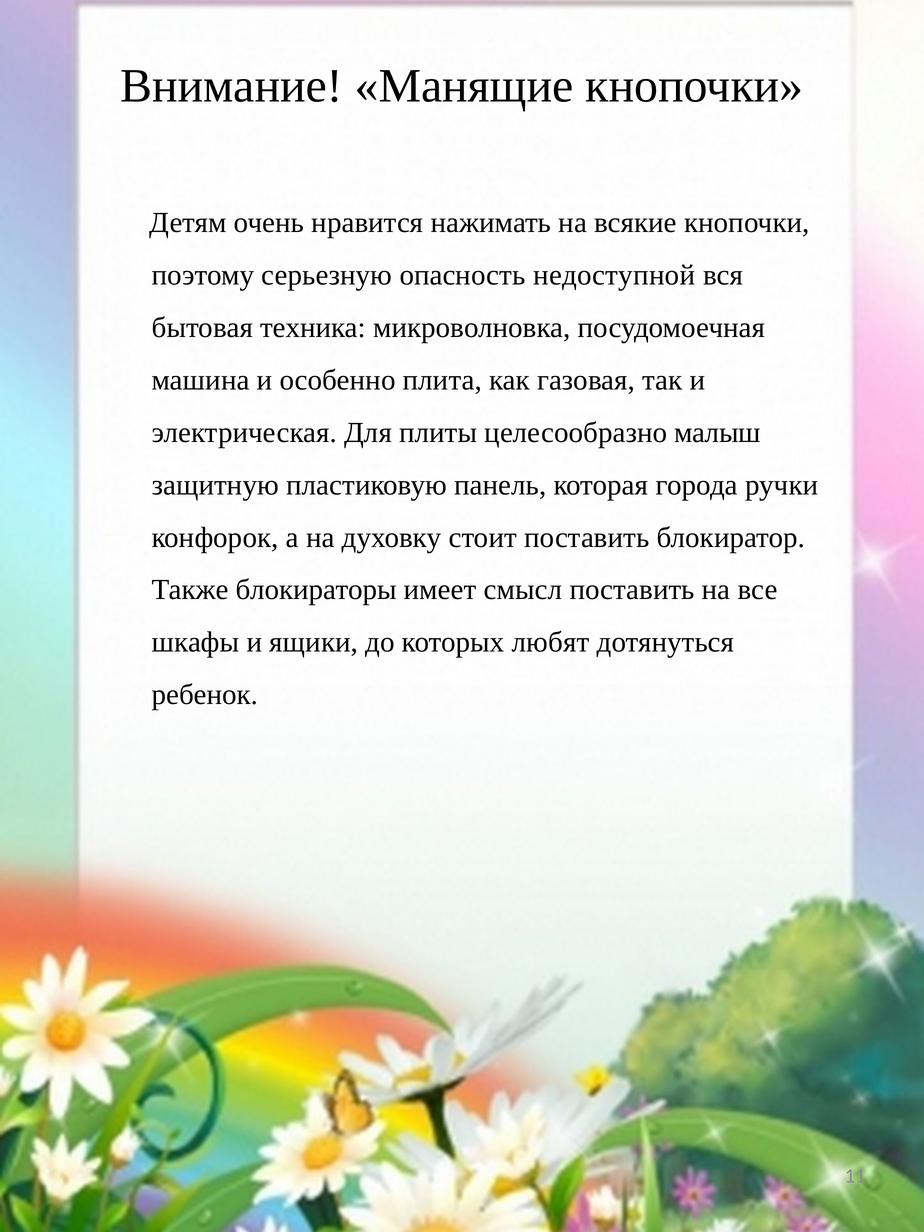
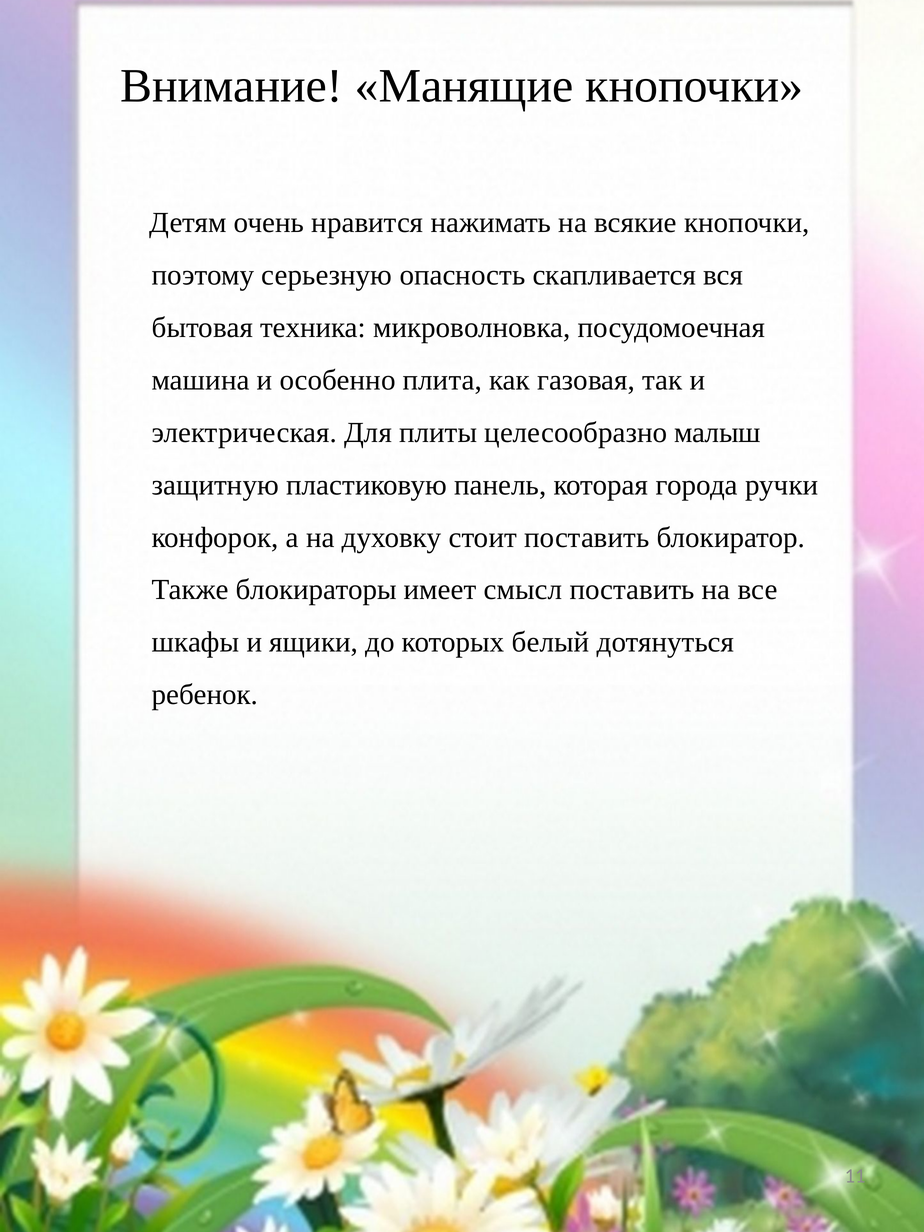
недоступной: недоступной -> скапливается (614, 275)
любят: любят -> белый (551, 642)
